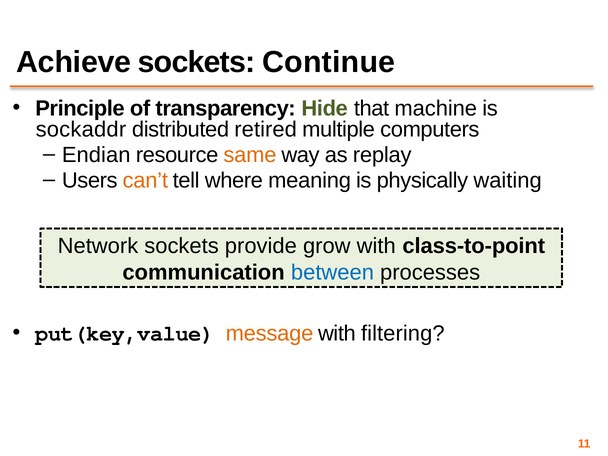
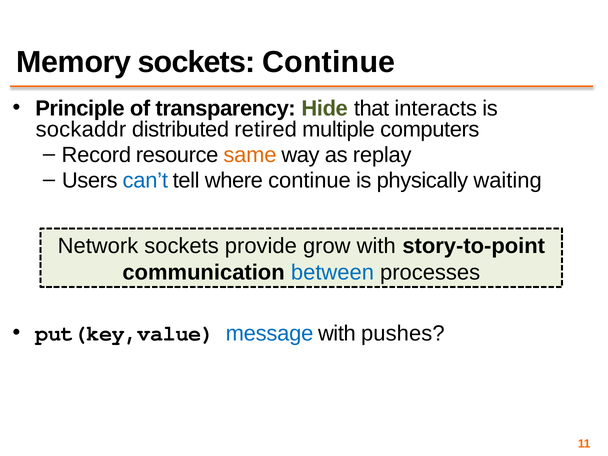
Achieve: Achieve -> Memory (74, 62)
machine: machine -> interacts (436, 108)
Endian: Endian -> Record (96, 155)
can’t colour: orange -> blue (145, 180)
where meaning: meaning -> continue (309, 180)
class-to-point: class-to-point -> story-to-point (474, 246)
message colour: orange -> blue (270, 333)
filtering: filtering -> pushes (403, 333)
